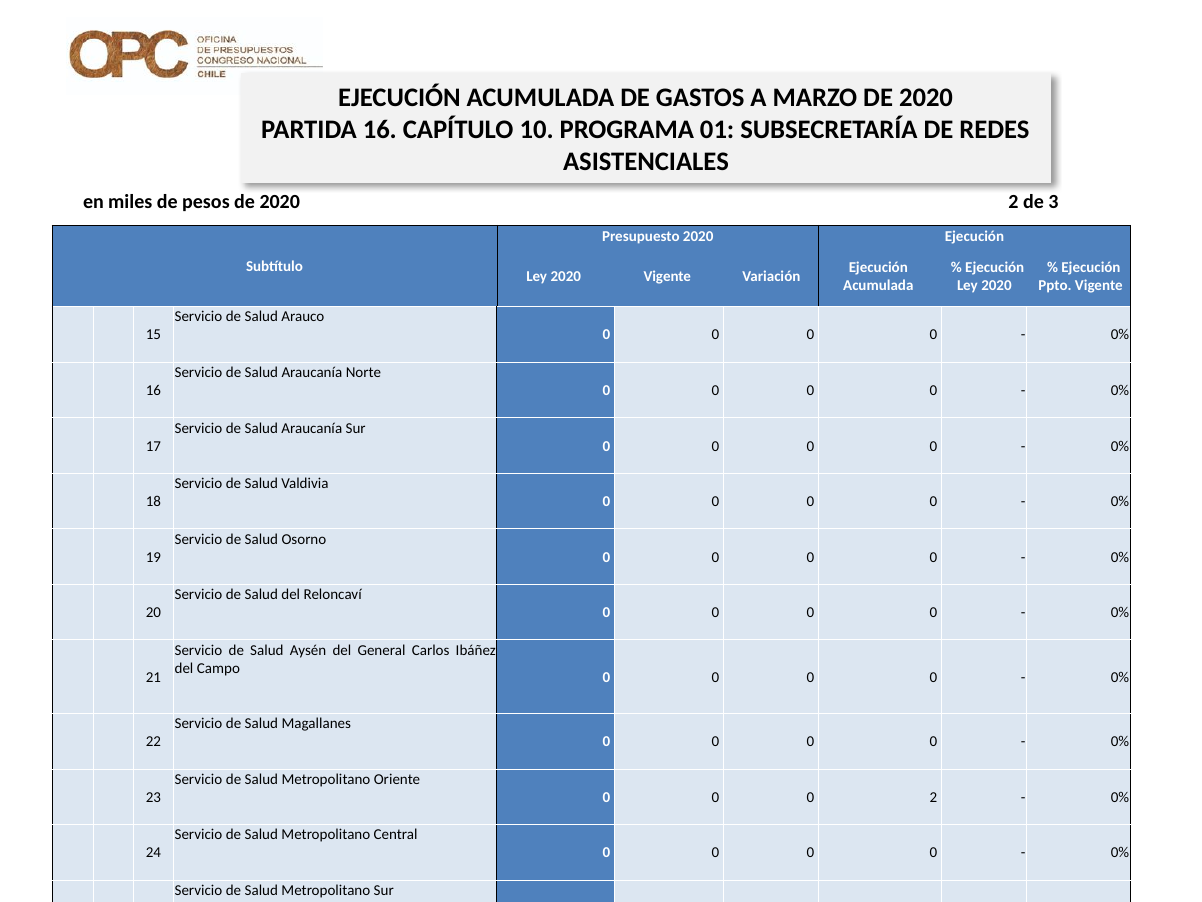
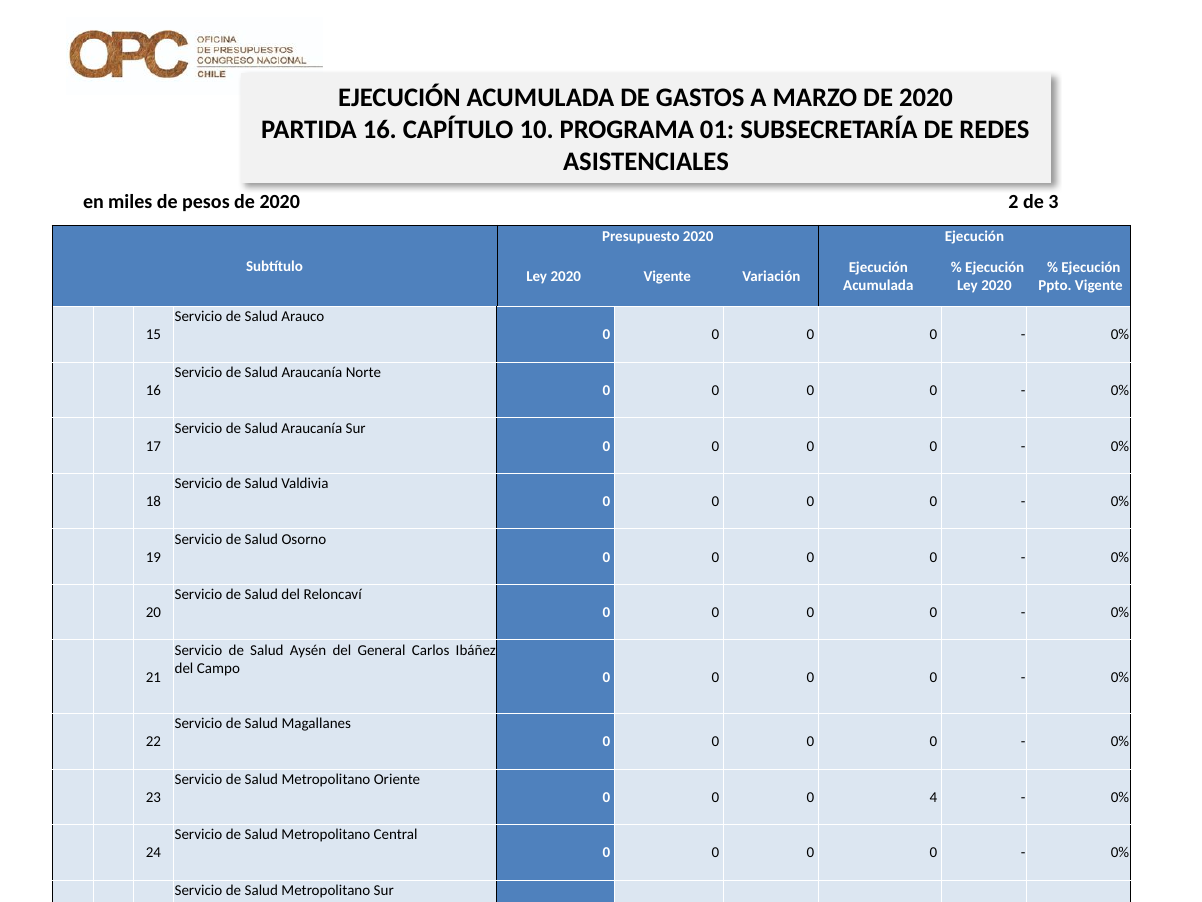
0 2: 2 -> 4 (933, 797)
